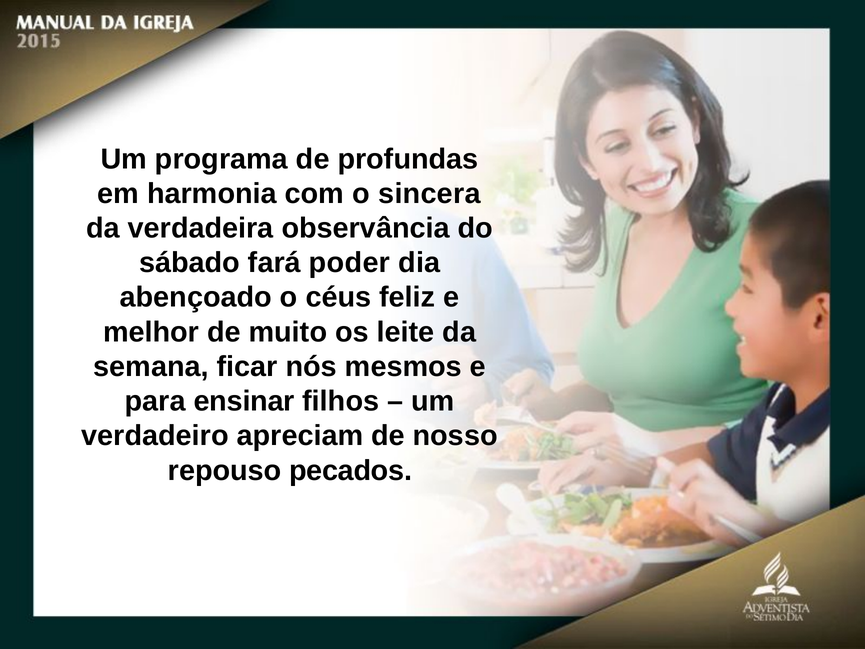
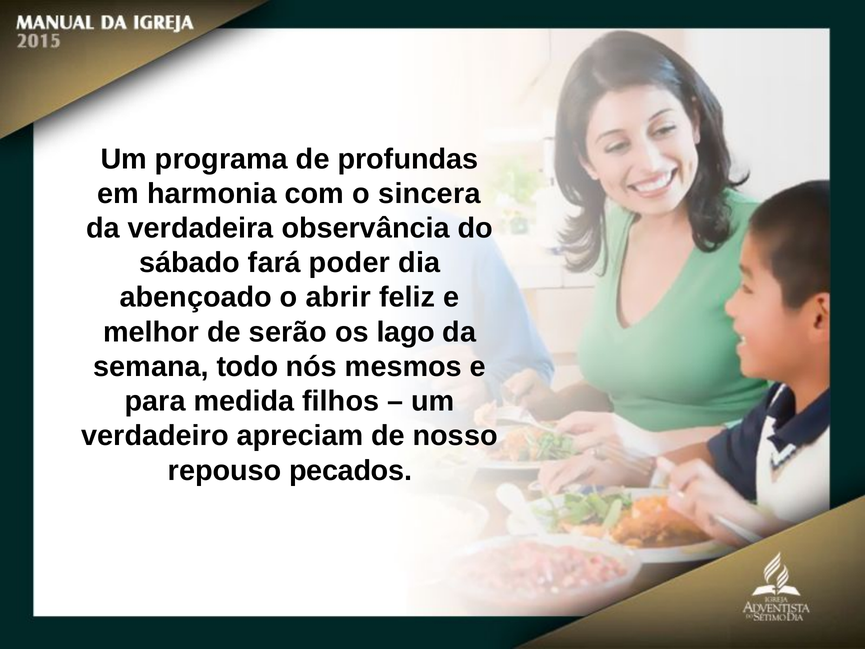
céus: céus -> abrir (338, 297)
muito: muito -> serão (288, 332)
leite: leite -> lago (406, 332)
ficar: ficar -> todo (247, 367)
ensinar: ensinar -> medida (244, 401)
